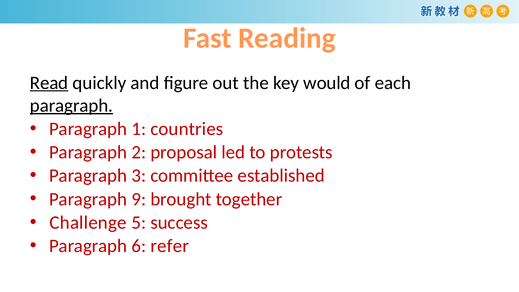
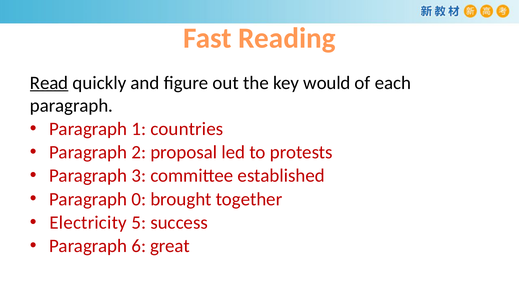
paragraph underline: present -> none (71, 105)
9: 9 -> 0 (139, 199)
Challenge: Challenge -> Electricity (88, 223)
refer: refer -> great (170, 246)
